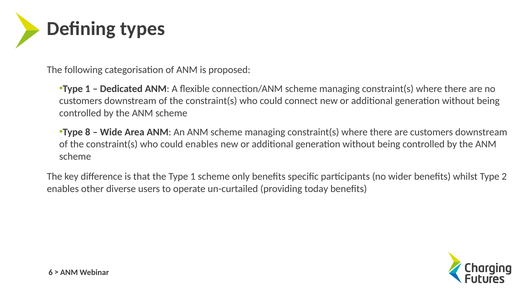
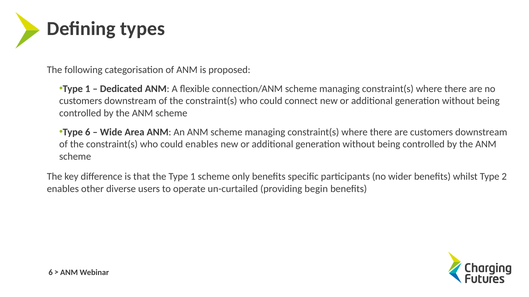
Type 8: 8 -> 6 (88, 132)
today: today -> begin (316, 189)
